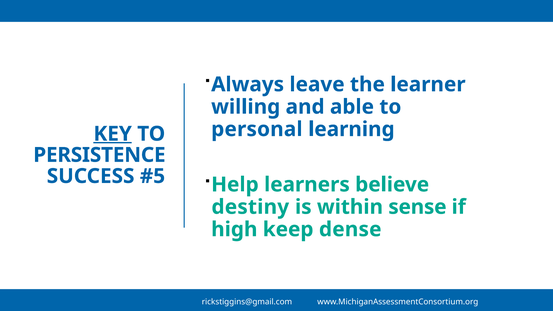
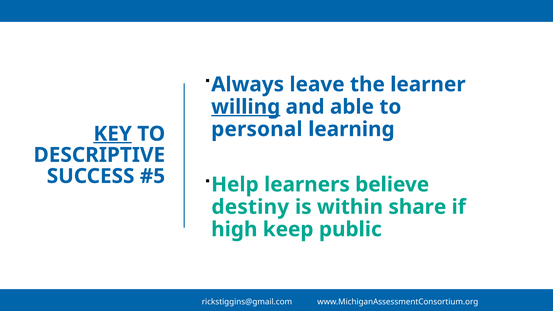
willing underline: none -> present (246, 107)
PERSISTENCE: PERSISTENCE -> DESCRIPTIVE (99, 155)
sense: sense -> share (417, 207)
dense: dense -> public (350, 229)
